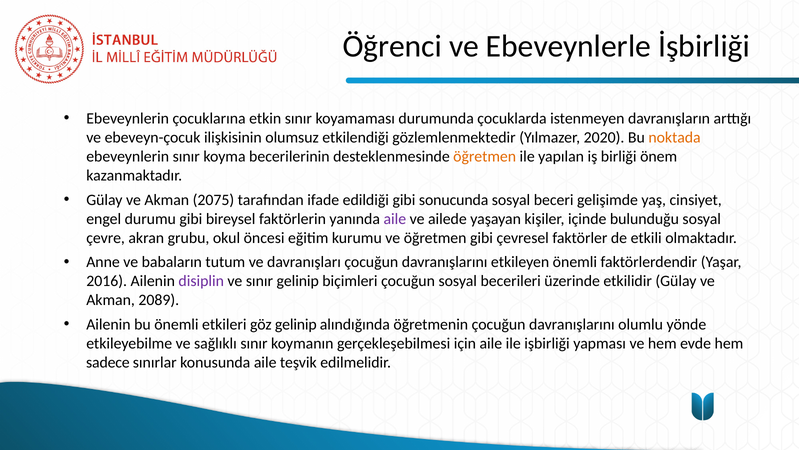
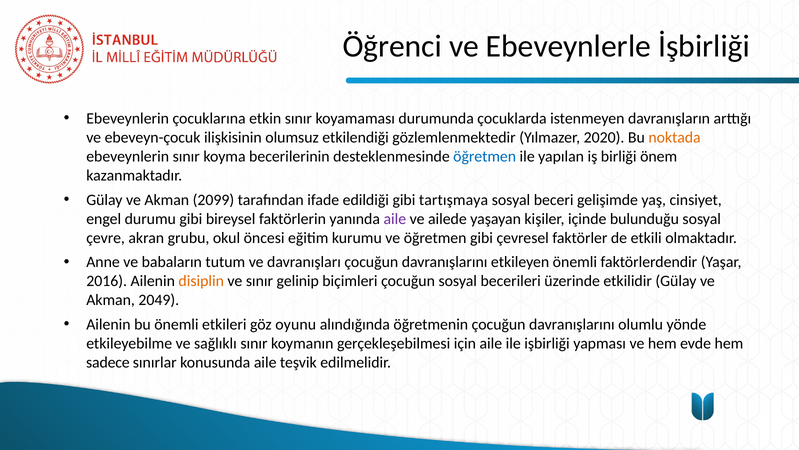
öğretmen colour: orange -> blue (485, 156)
2075: 2075 -> 2099 (213, 200)
sonucunda: sonucunda -> tartışmaya (454, 200)
disiplin colour: purple -> orange (201, 281)
2089: 2089 -> 2049 (159, 300)
göz gelinip: gelinip -> oyunu (296, 324)
